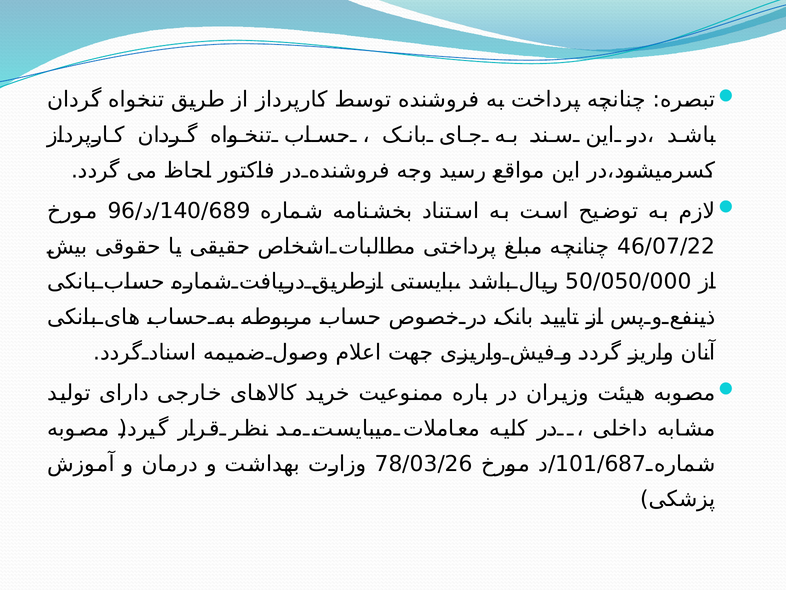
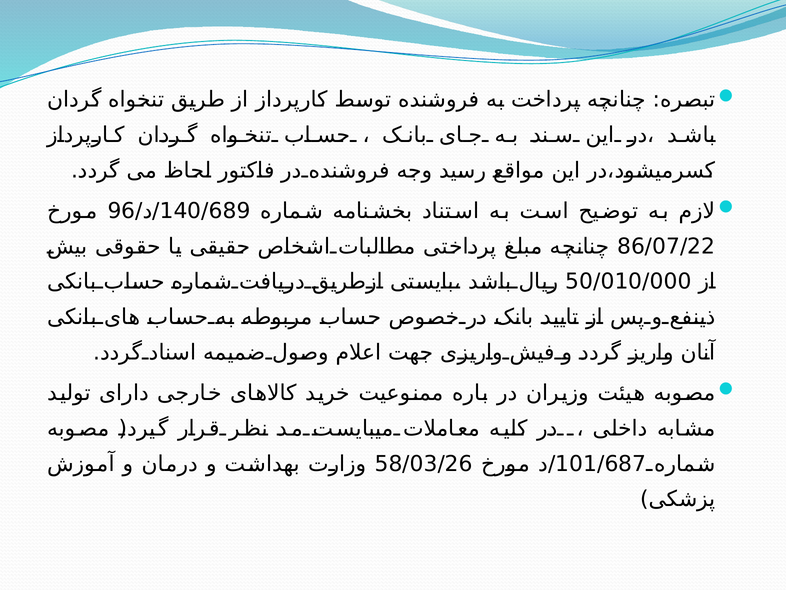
46/07/22: 46/07/22 -> 86/07/22 (666, 246)
50/050/000: 50/050/000 -> 50/010/000 (628, 282)
78/03/26: 78/03/26 -> 58/03/26 (424, 463)
